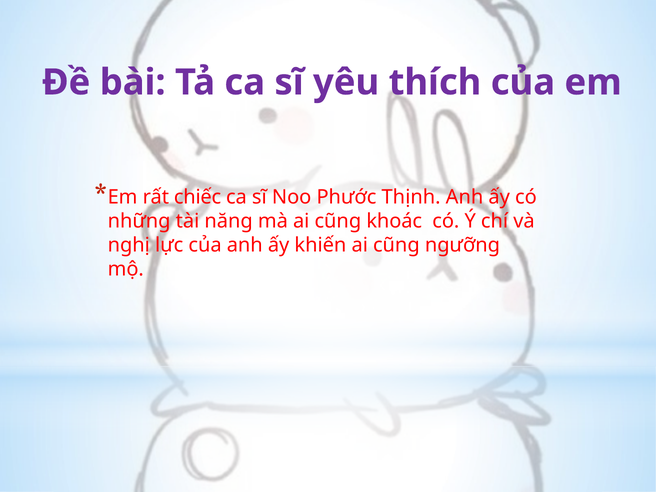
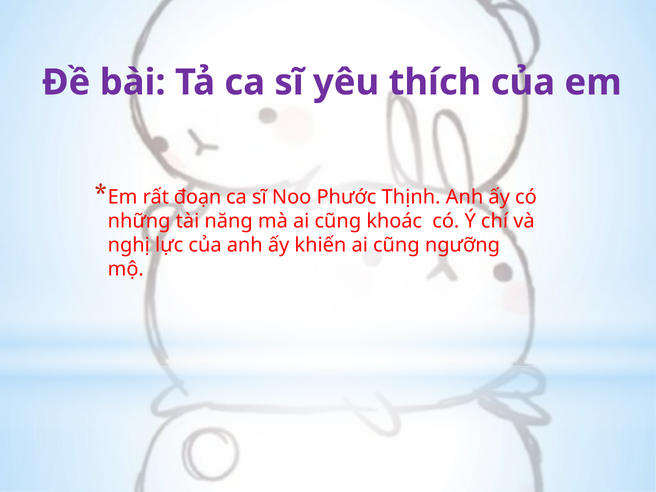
chiếc: chiếc -> đoạn (198, 197)
